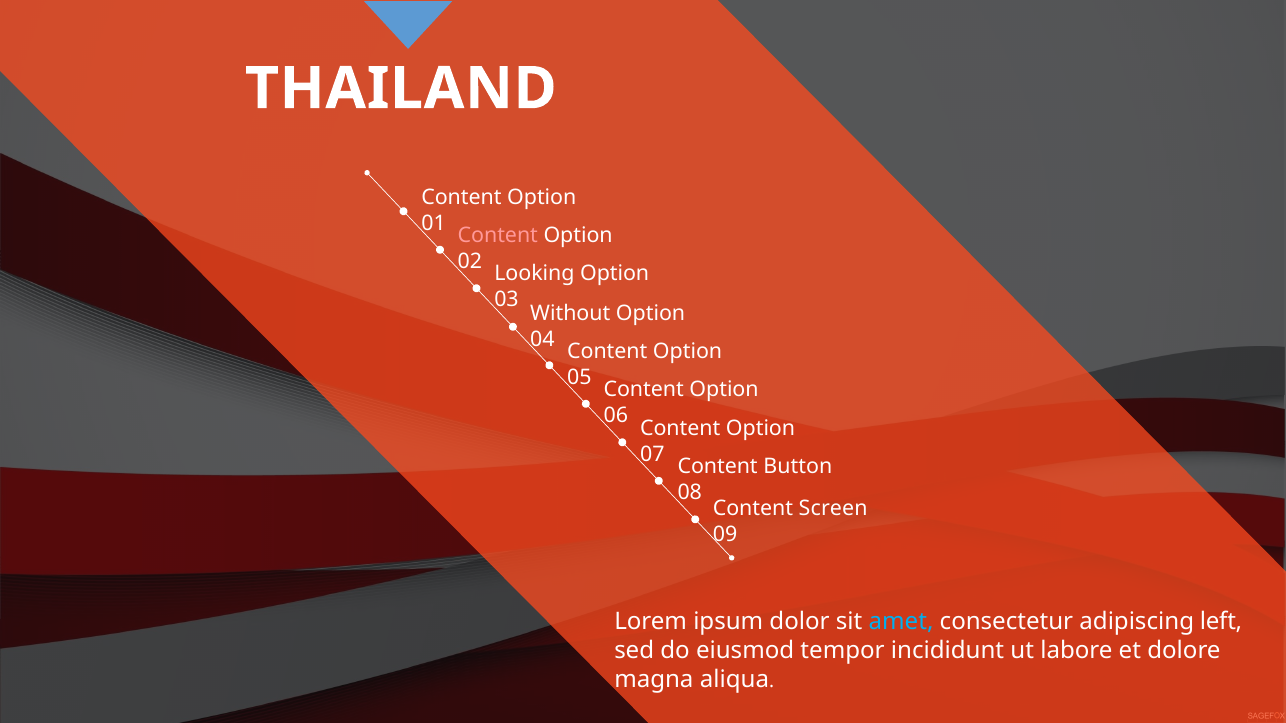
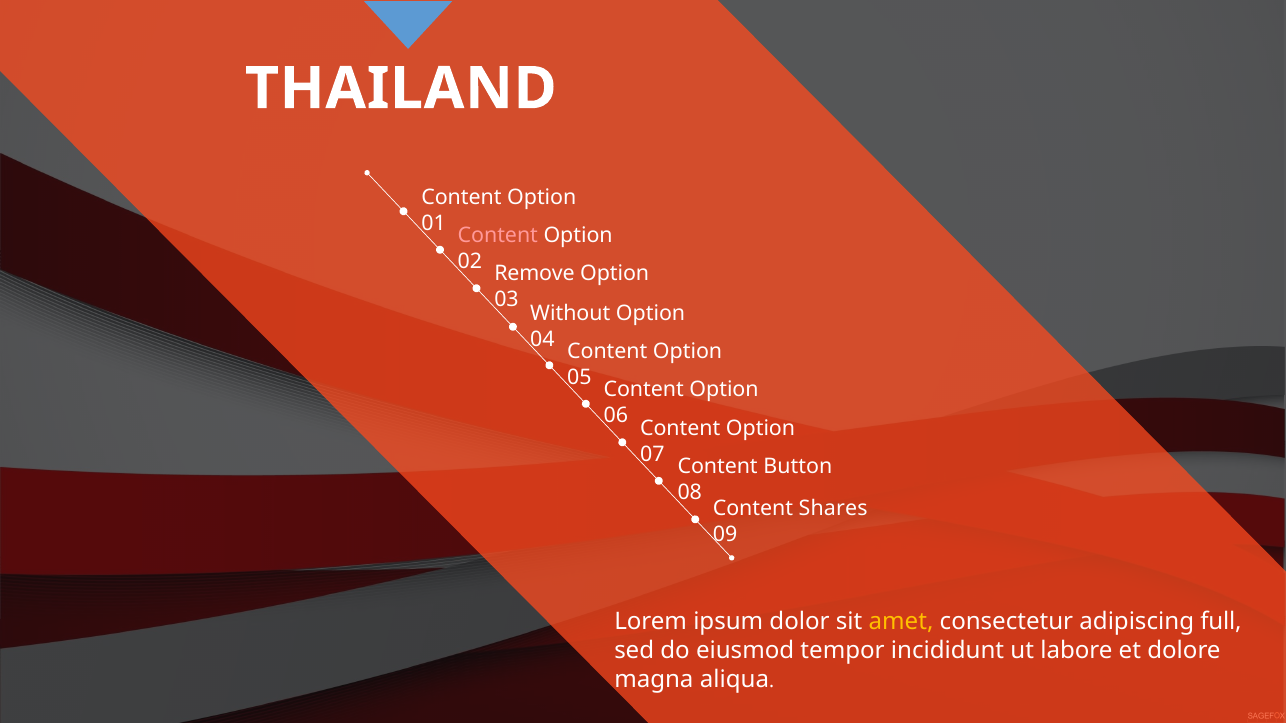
Looking: Looking -> Remove (534, 274)
Screen: Screen -> Shares (833, 509)
amet colour: light blue -> yellow (901, 622)
left: left -> full (1221, 622)
